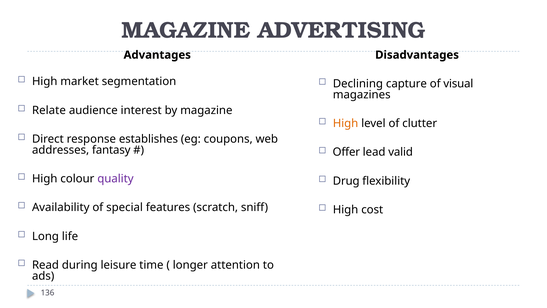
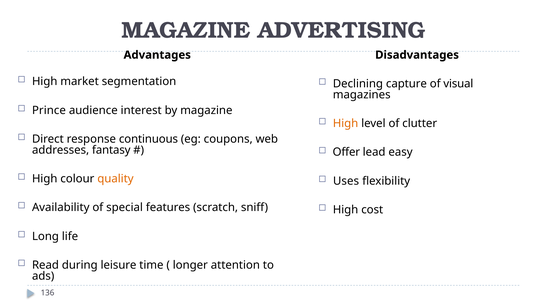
Relate: Relate -> Prince (49, 110)
establishes: establishes -> continuous (148, 139)
valid: valid -> easy (401, 152)
quality colour: purple -> orange (115, 178)
Drug: Drug -> Uses (346, 181)
